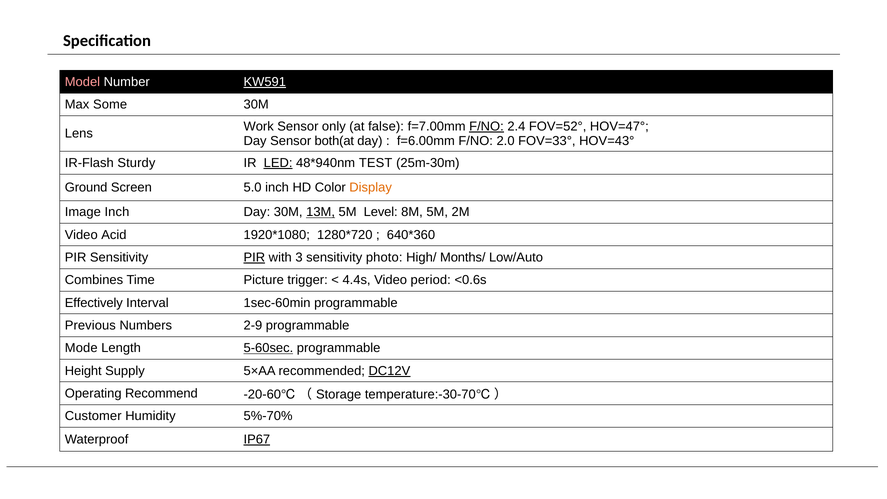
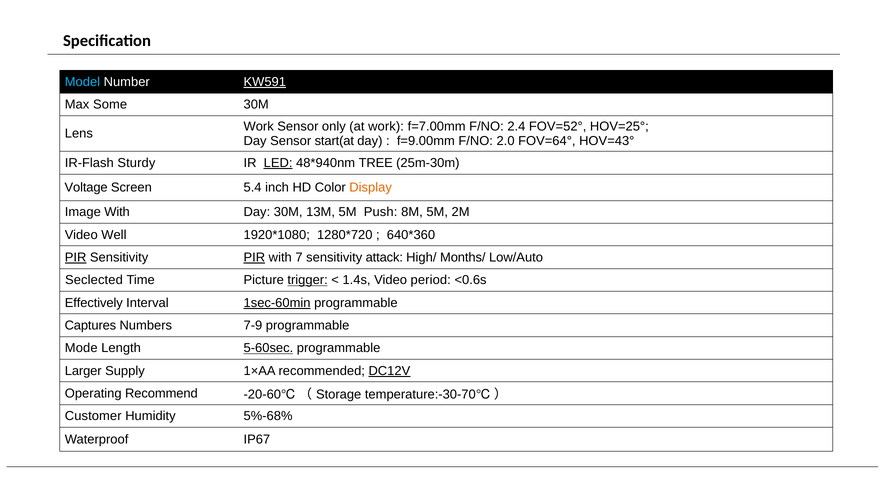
Model colour: pink -> light blue (82, 82)
at false: false -> work (386, 126)
F/NO underline: present -> none (486, 126)
HOV=47°: HOV=47° -> HOV=25° (619, 126)
both(at: both(at -> start(at (334, 141)
f=6.00mm: f=6.00mm -> f=9.00mm (426, 141)
FOV=33°: FOV=33° -> FOV=64° (547, 141)
TEST: TEST -> TREE (376, 163)
Ground: Ground -> Voltage (86, 188)
5.0: 5.0 -> 5.4 (253, 188)
Image Inch: Inch -> With (117, 212)
13M underline: present -> none (321, 212)
Level: Level -> Push (381, 212)
Acid: Acid -> Well (114, 235)
PIR underline: none -> present (76, 257)
3: 3 -> 7 (299, 257)
photo: photo -> attack (384, 257)
Combines: Combines -> Seclected (94, 280)
trigger underline: none -> present (308, 280)
4.4s: 4.4s -> 1.4s (357, 280)
1sec-60min underline: none -> present (277, 303)
Previous: Previous -> Captures (90, 325)
2-9: 2-9 -> 7-9 (253, 325)
Height: Height -> Larger (83, 371)
5×AA: 5×AA -> 1×AA (260, 371)
5%-70%: 5%-70% -> 5%-68% (268, 416)
IP67 underline: present -> none (257, 439)
